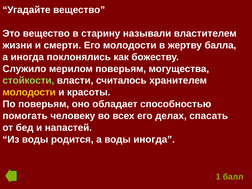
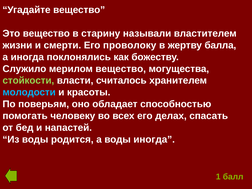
Его молодости: молодости -> проволоку (130, 45)
мерилом поверьям: поверьям -> вещество (121, 69)
молодости colour: yellow -> light blue (29, 92)
